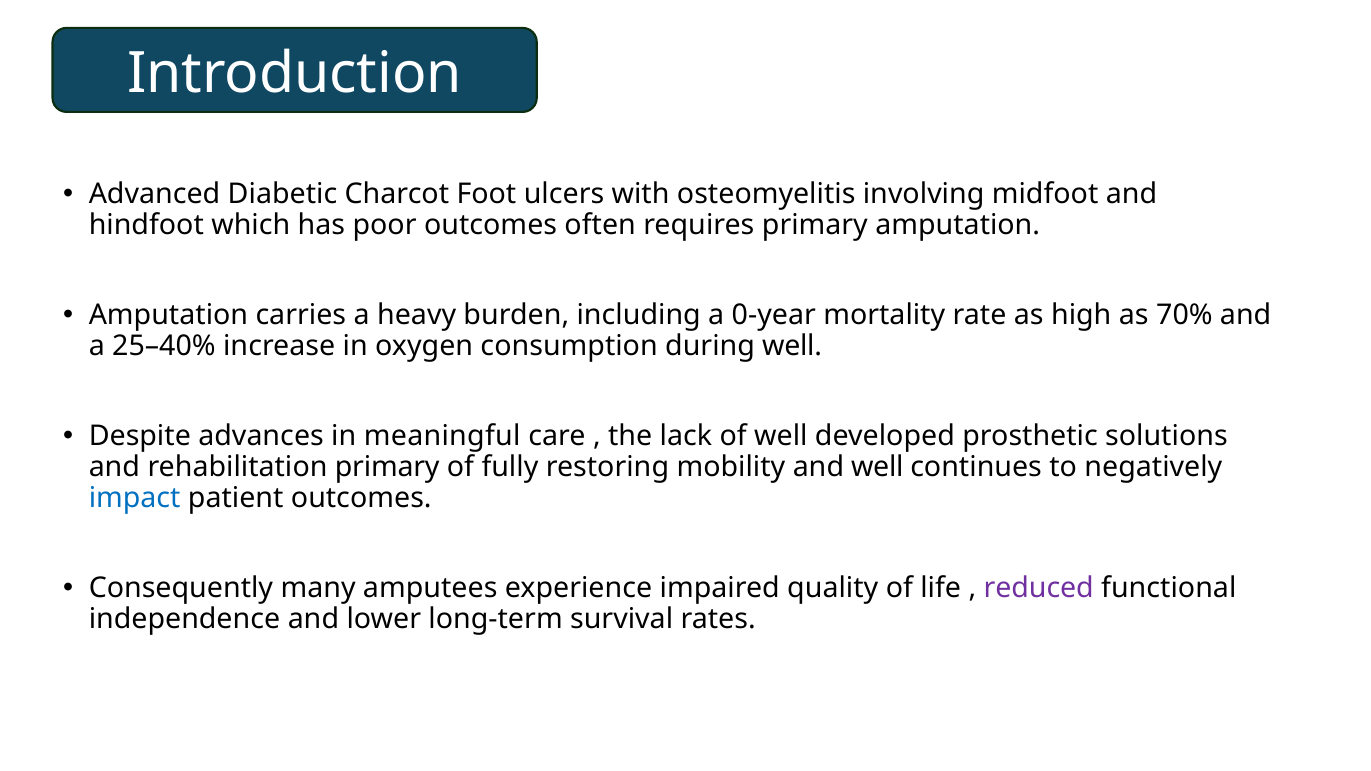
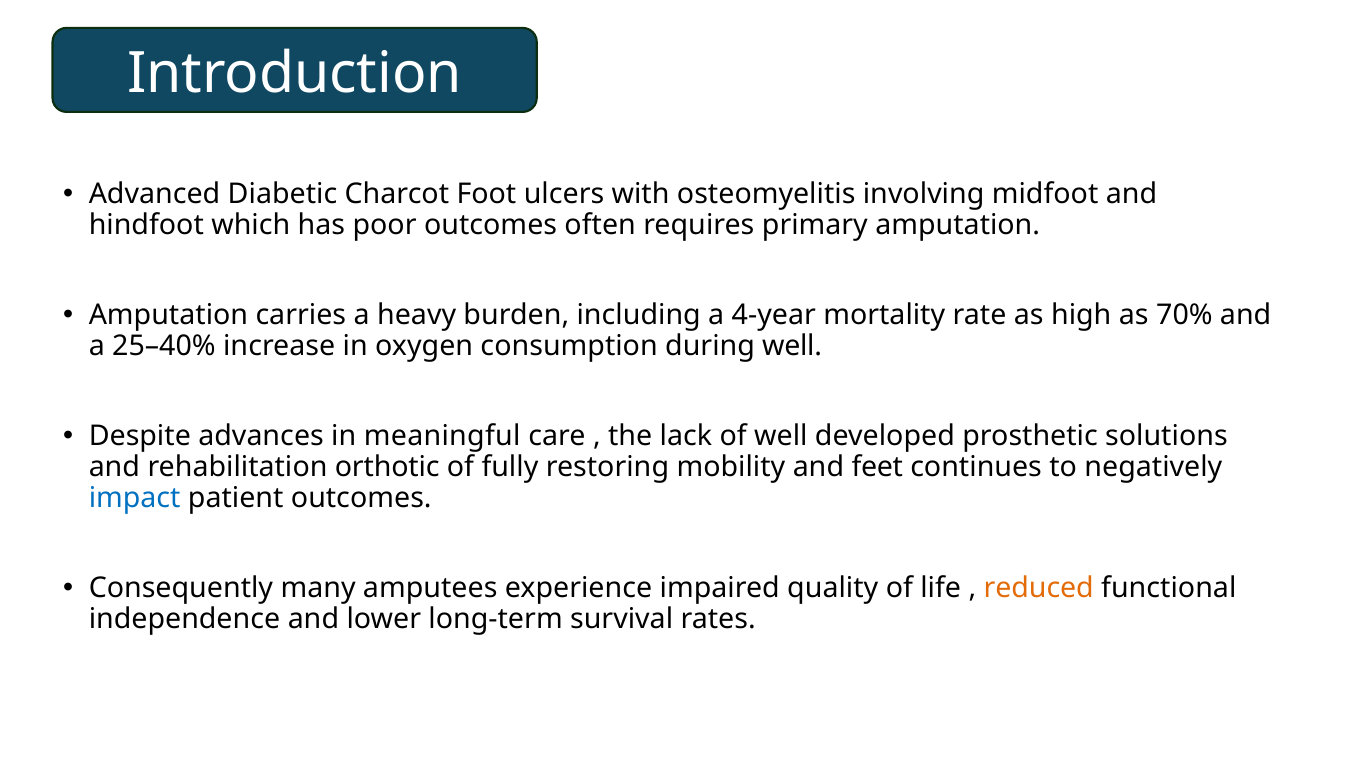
0-year: 0-year -> 4-year (774, 315)
rehabilitation primary: primary -> orthotic (387, 467)
and well: well -> feet (877, 467)
reduced colour: purple -> orange (1039, 589)
